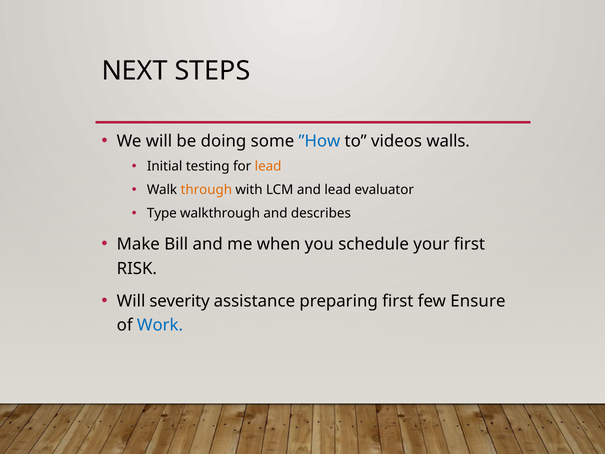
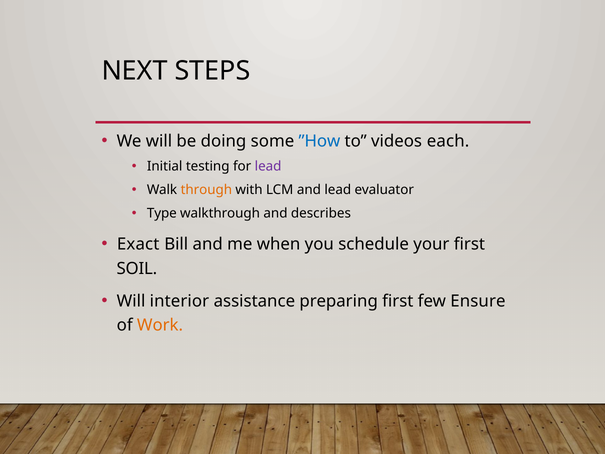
walls: walls -> each (448, 141)
lead colour: orange -> purple (268, 166)
Make: Make -> Exact (138, 244)
RISK: RISK -> SOIL (137, 268)
severity: severity -> interior (179, 301)
Work colour: blue -> orange (160, 325)
